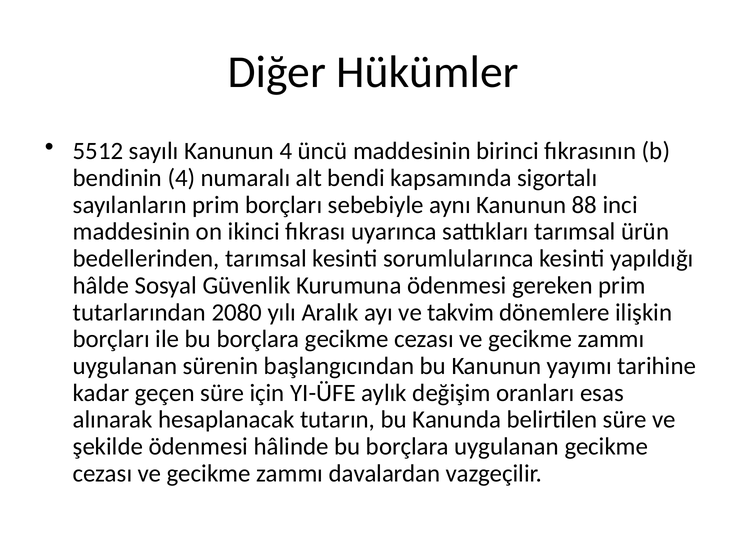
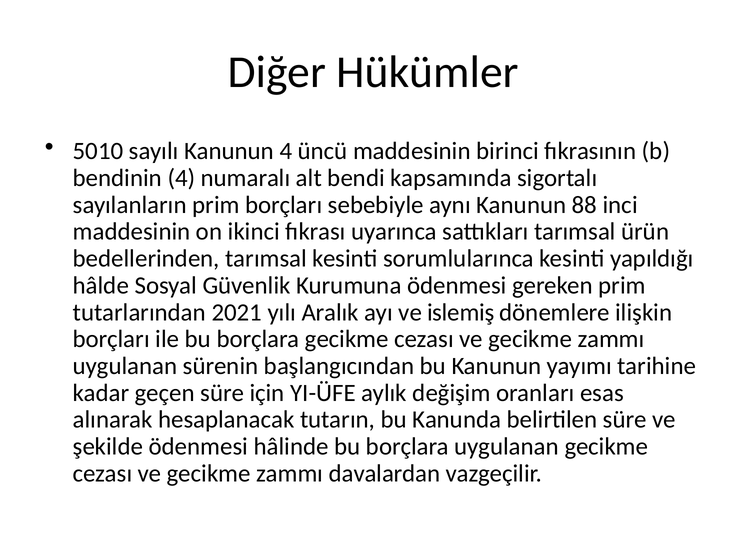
5512: 5512 -> 5010 (98, 151)
2080: 2080 -> 2021 (237, 312)
takvim: takvim -> islemiş (461, 312)
